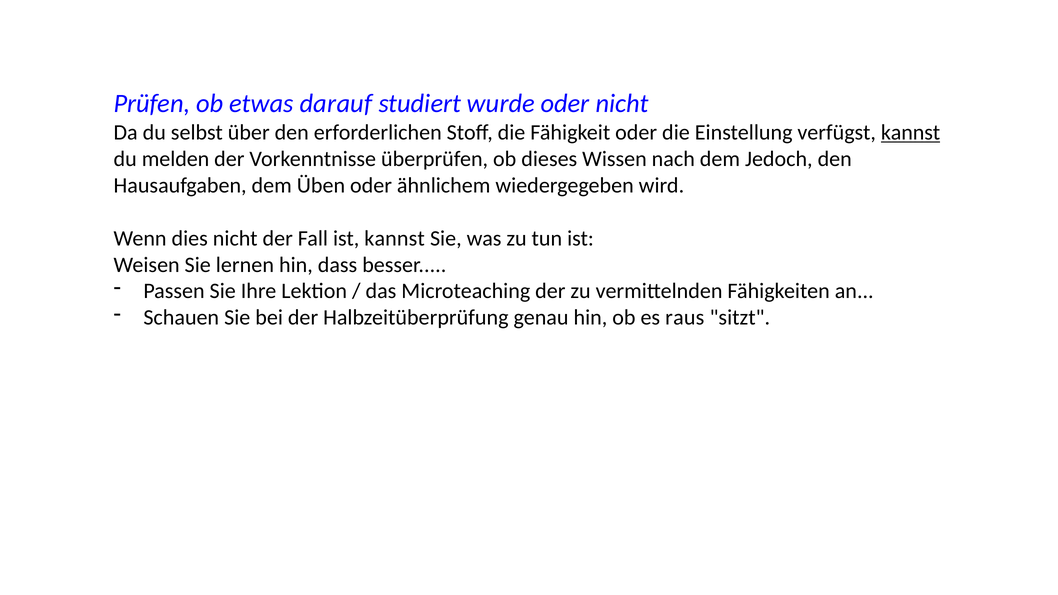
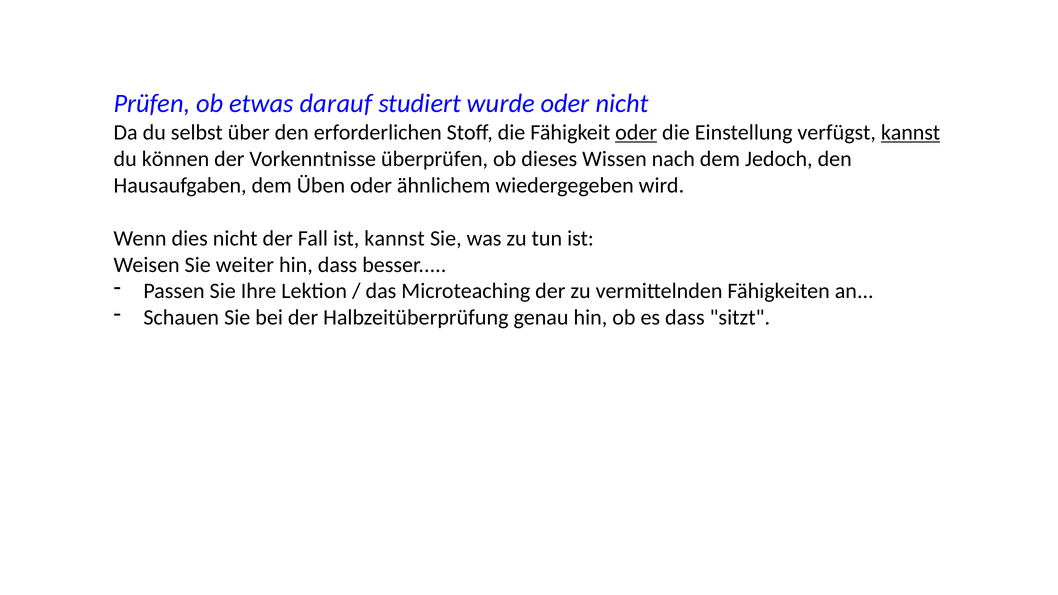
oder underline: none -> present (636, 133)
melden: melden -> können (175, 159)
lernen: lernen -> weiter (245, 265)
es raus: raus -> dass (685, 318)
